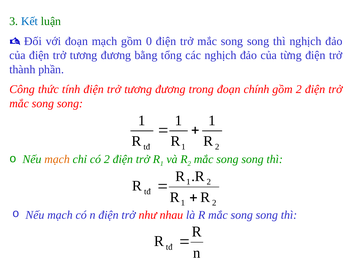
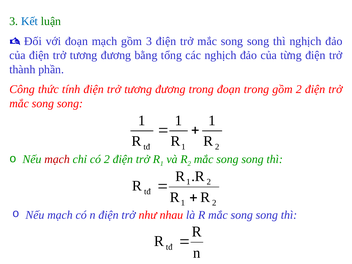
gồm 0: 0 -> 3 (149, 41)
đoạn chính: chính -> trong (256, 89)
mạch colour: orange -> red (57, 159)
